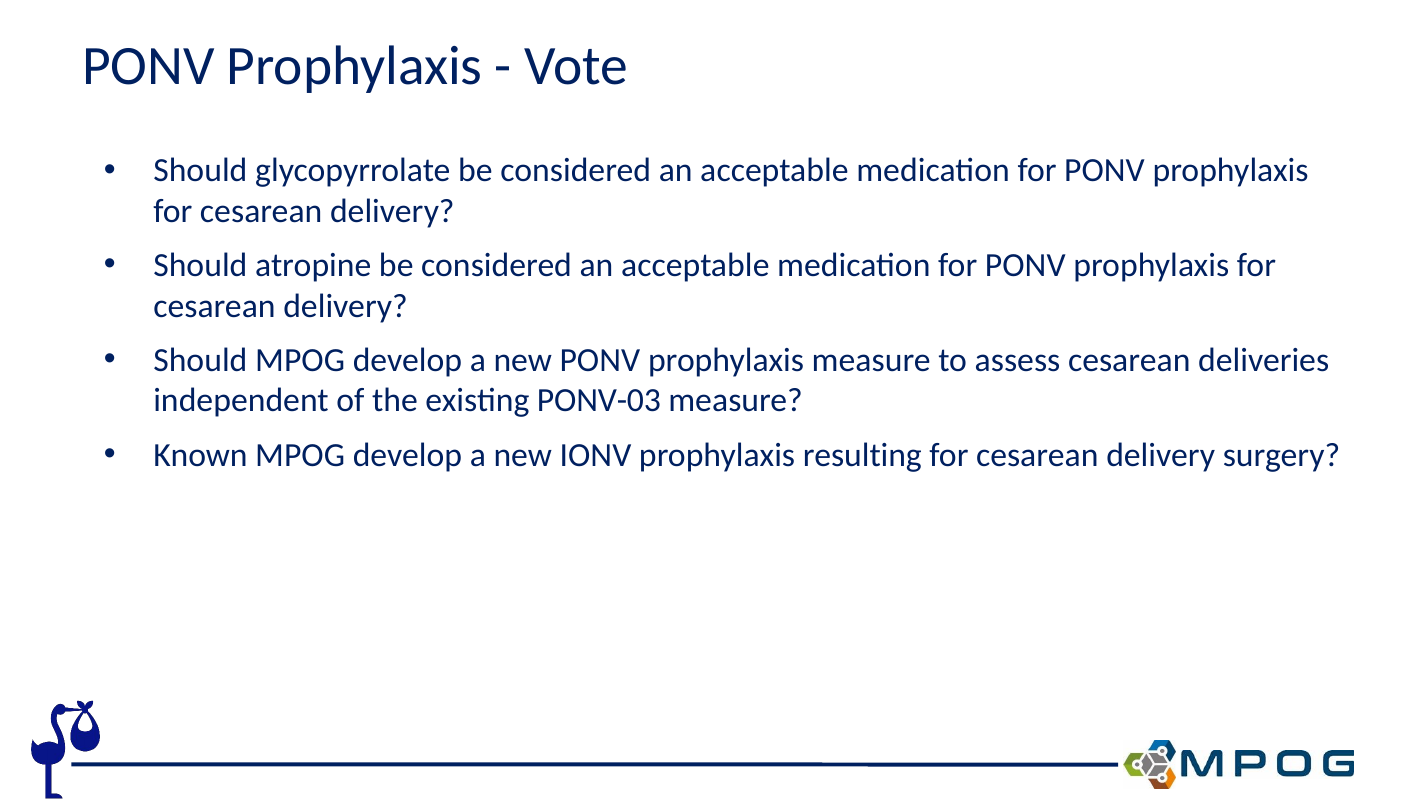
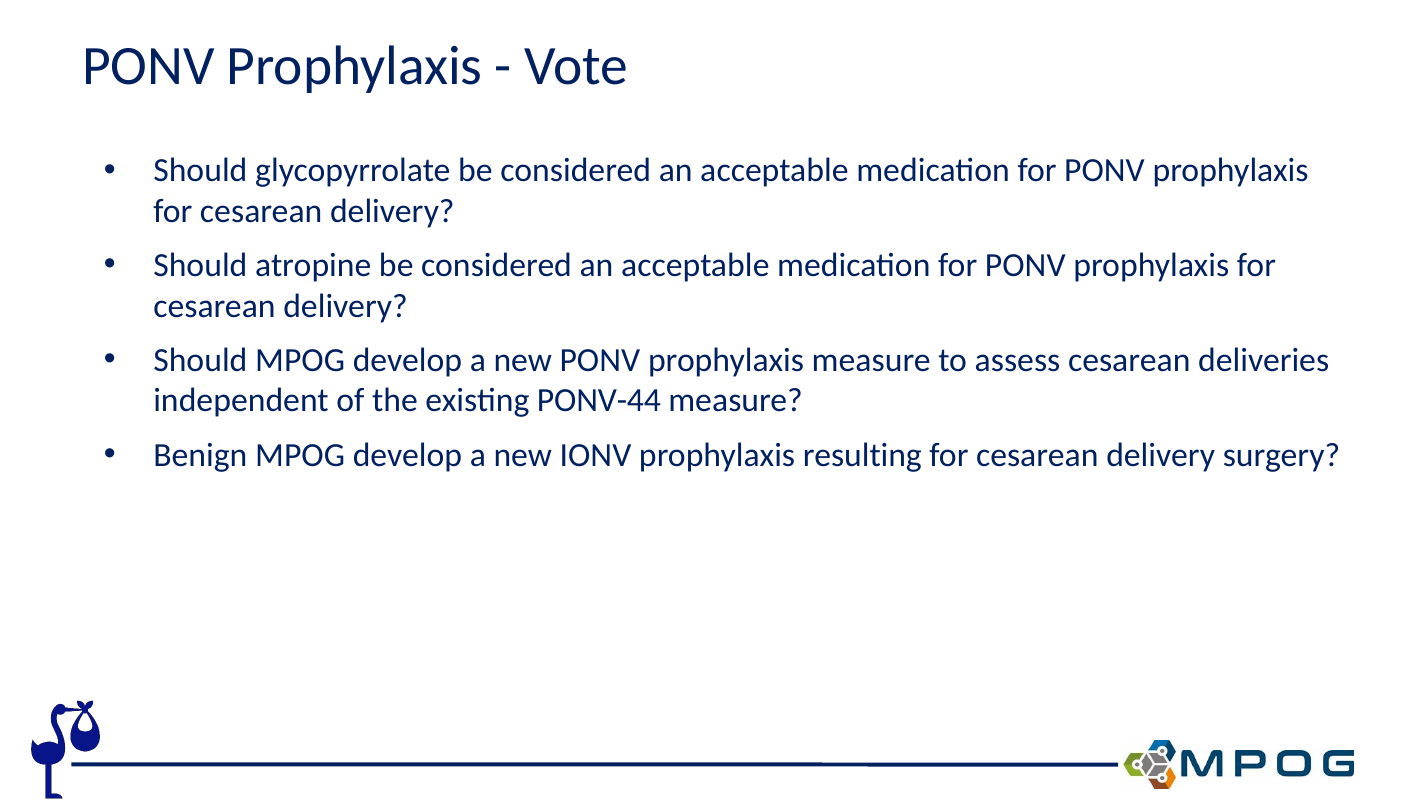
PONV-03: PONV-03 -> PONV-44 (599, 401)
Known: Known -> Benign (200, 455)
